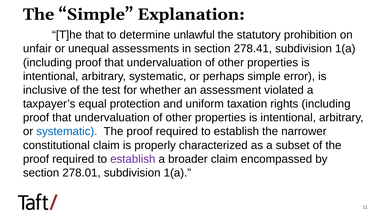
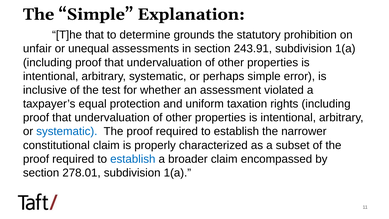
unlawful: unlawful -> grounds (194, 35)
278.41: 278.41 -> 243.91 (253, 49)
establish colour: purple -> blue (133, 159)
